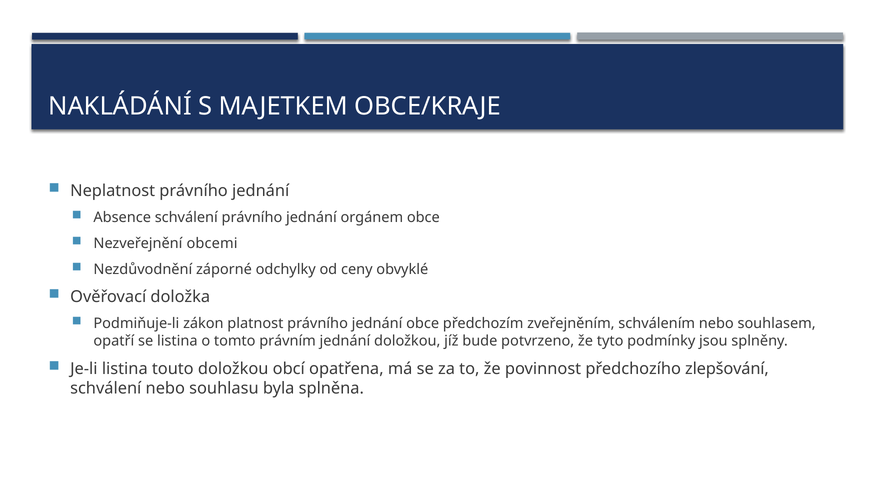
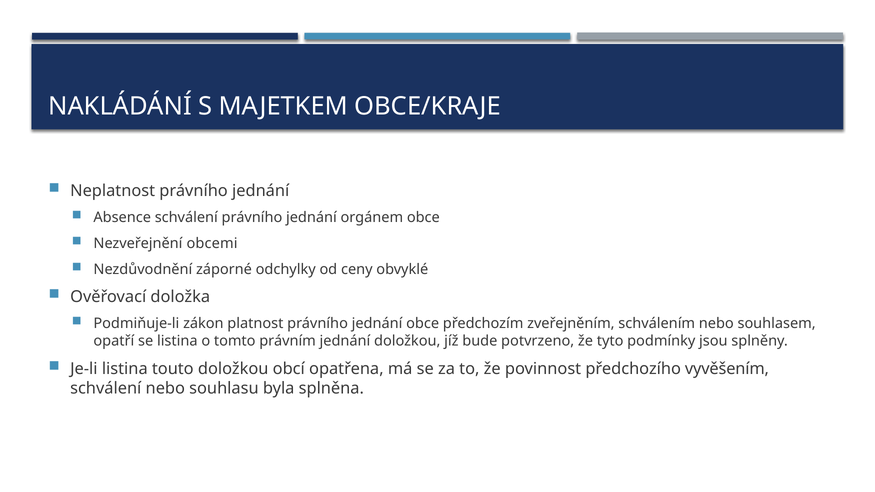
zlepšování: zlepšování -> vyvěšením (727, 369)
